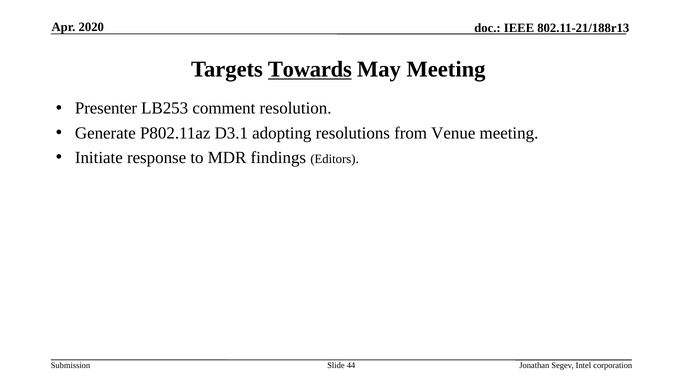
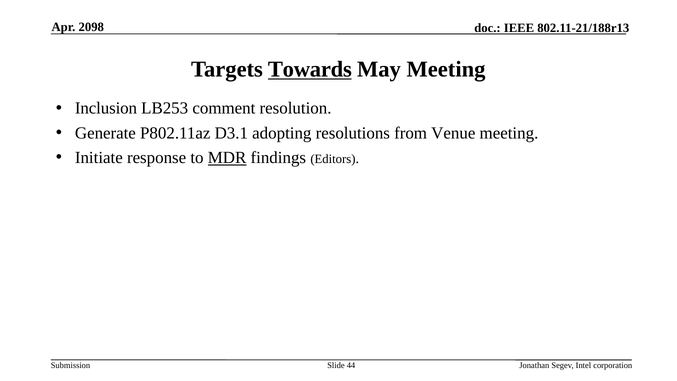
2020: 2020 -> 2098 (91, 27)
Presenter: Presenter -> Inclusion (106, 108)
MDR underline: none -> present (227, 157)
